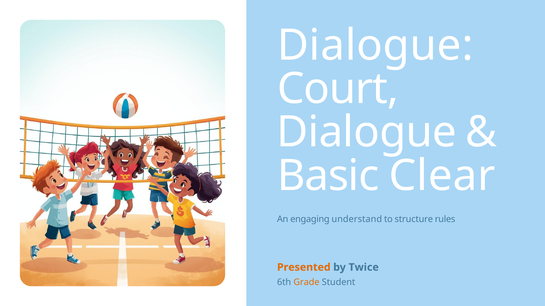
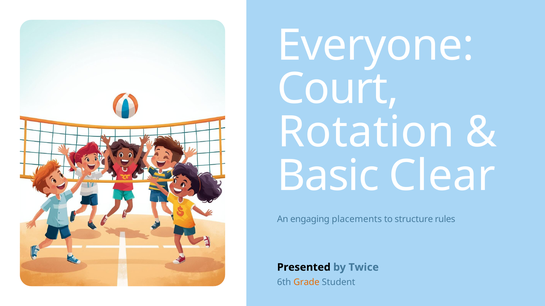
Dialogue: Dialogue -> Everyone (376, 45)
Dialogue: Dialogue -> Rotation (366, 132)
understand: understand -> placements (357, 220)
Presented colour: orange -> black (304, 268)
